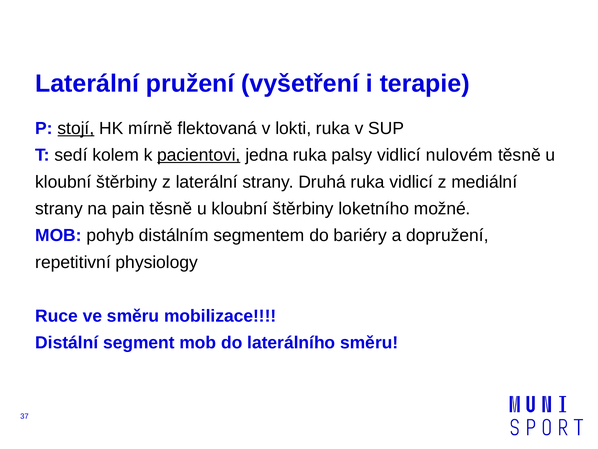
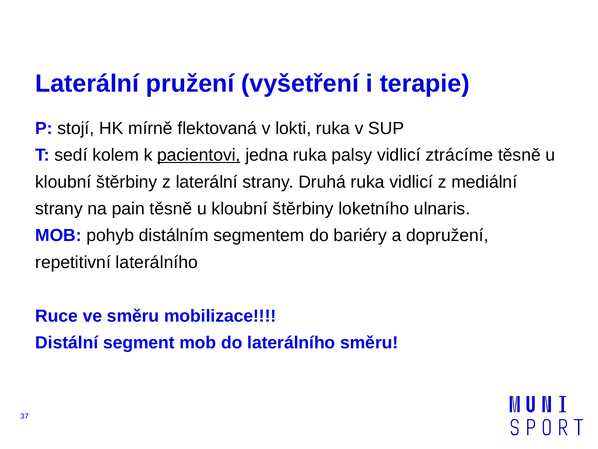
stojí underline: present -> none (76, 128)
nulovém: nulovém -> ztrácíme (459, 155)
možné: možné -> ulnaris (442, 208)
repetitivní physiology: physiology -> laterálního (157, 262)
